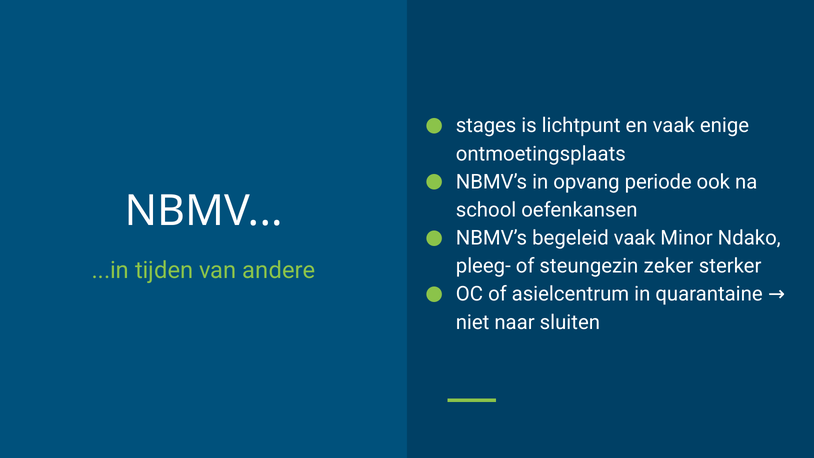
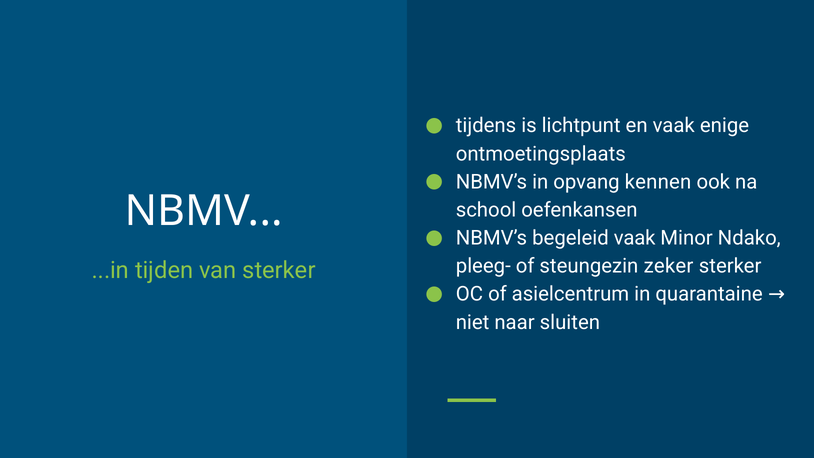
stages: stages -> tijdens (486, 126)
periode: periode -> kennen (658, 182)
van andere: andere -> sterker (279, 271)
